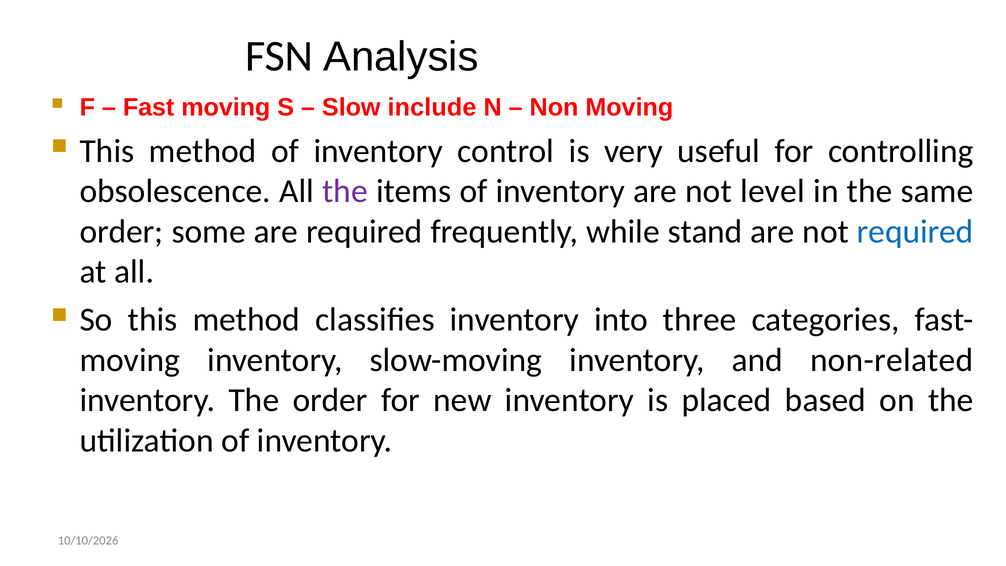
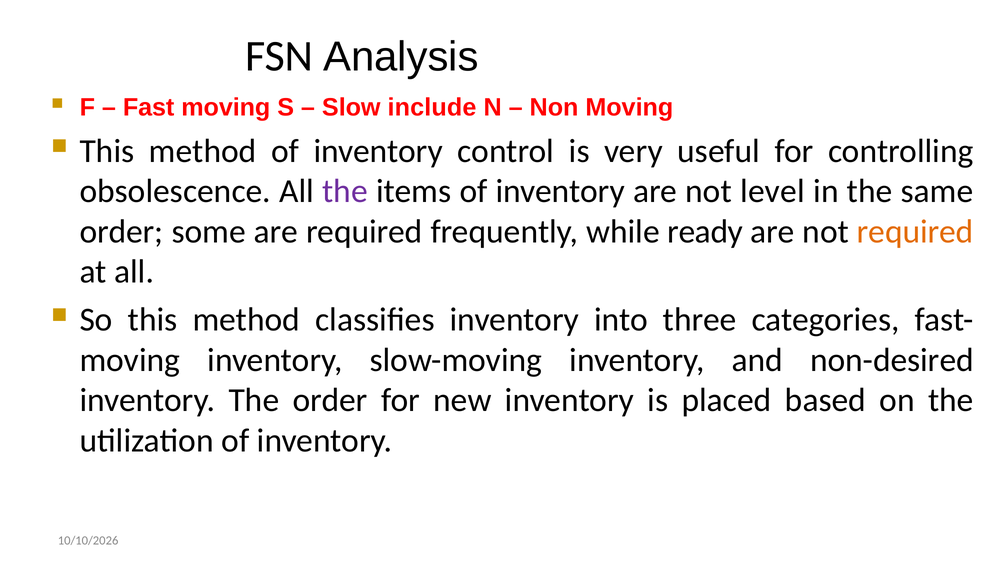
stand: stand -> ready (705, 231)
required colour: blue -> orange (915, 231)
non-related: non-related -> non-desired (892, 360)
